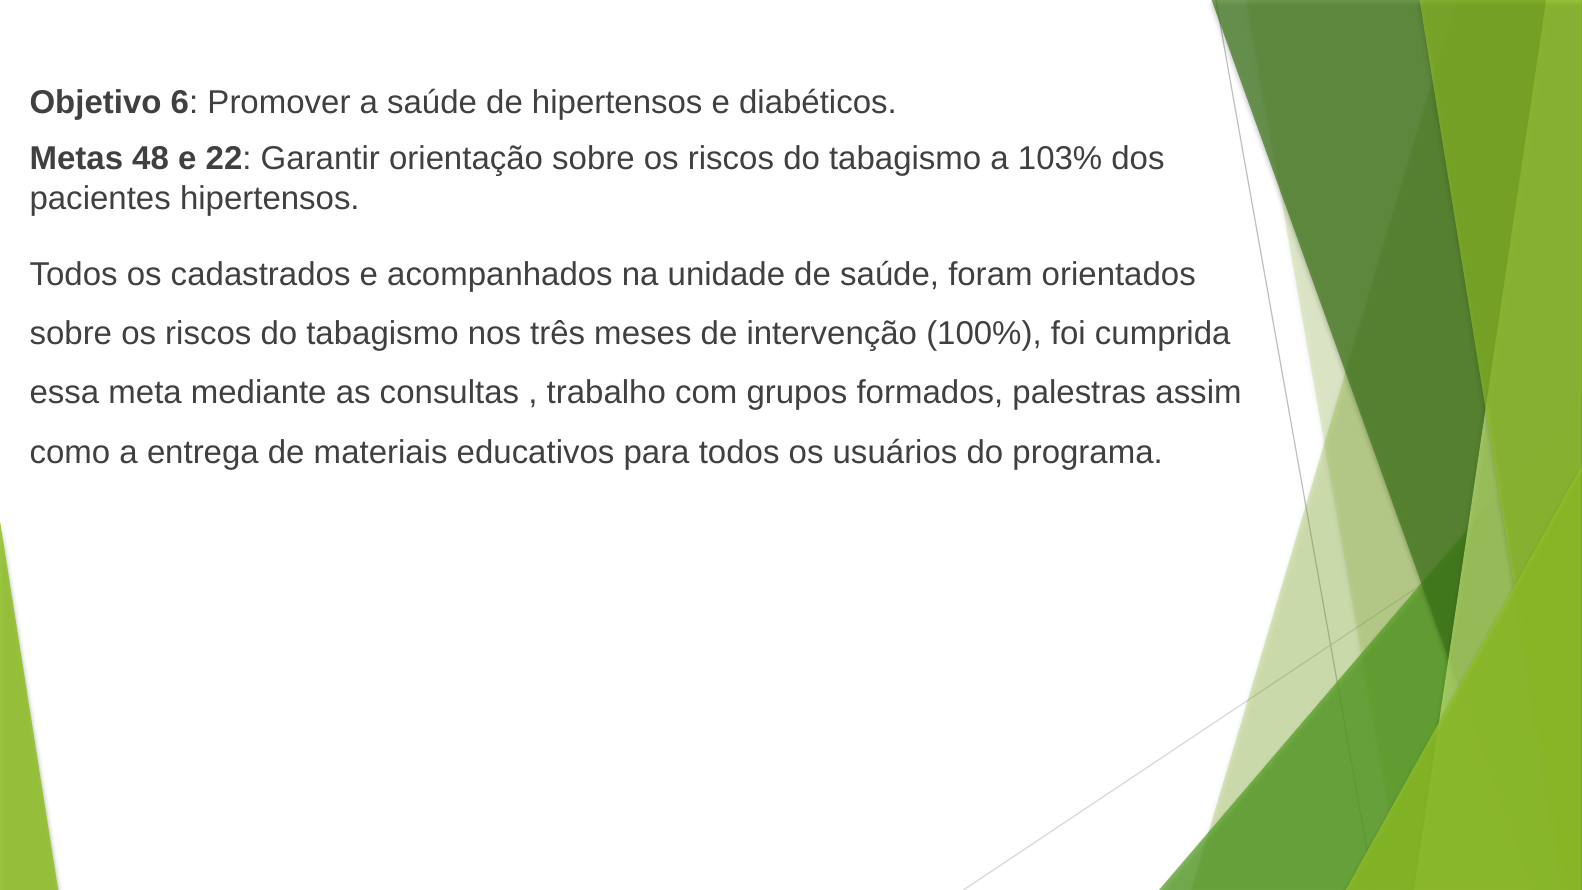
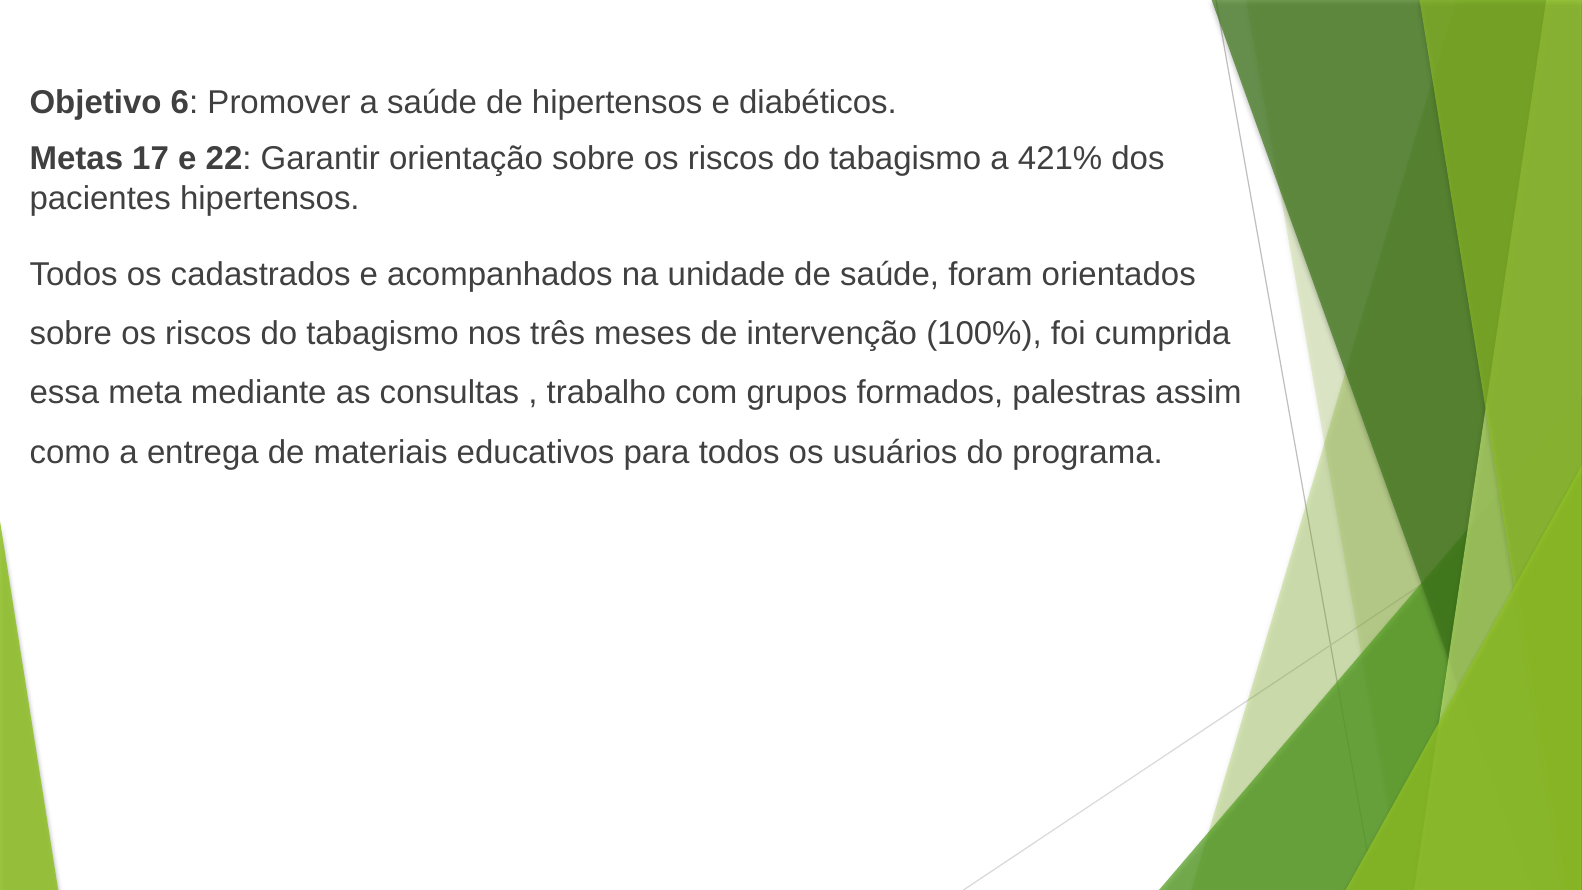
48: 48 -> 17 (151, 159)
103%: 103% -> 421% (1060, 159)
